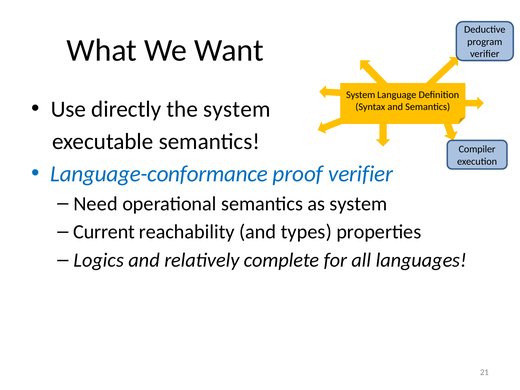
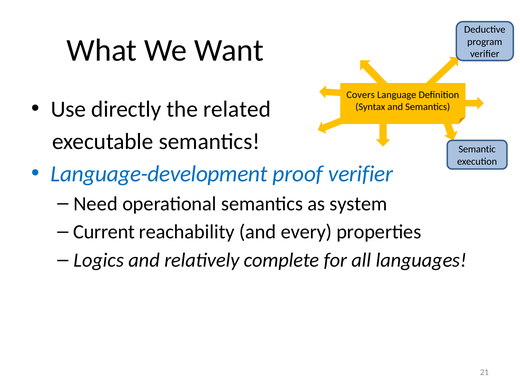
System: System -> Covers (361, 95)
the system: system -> related (237, 109)
Compiler: Compiler -> Semantic (477, 149)
Language-conformance: Language-conformance -> Language-development (159, 174)
types: types -> every (306, 232)
